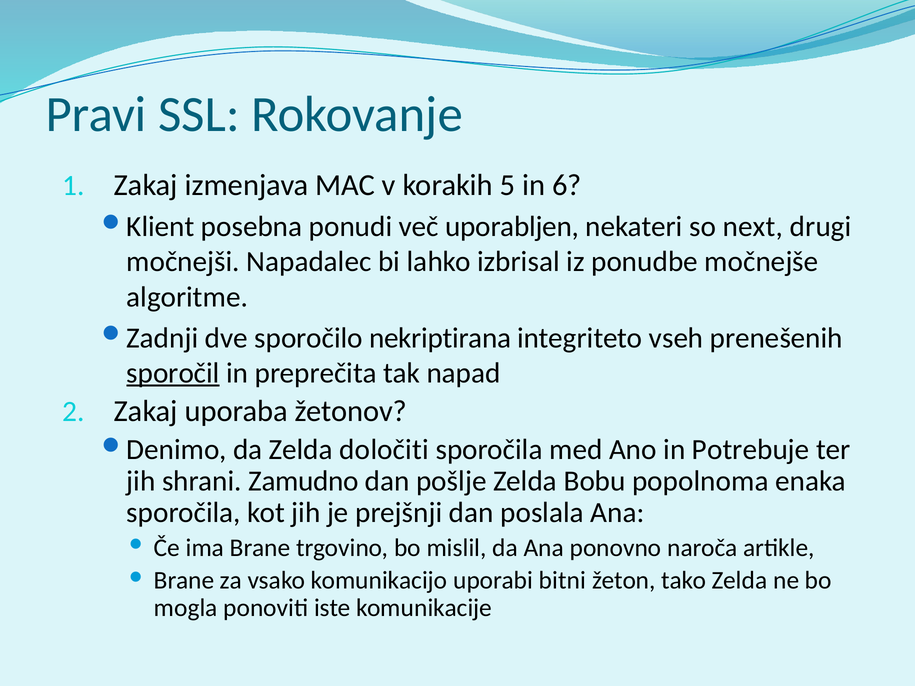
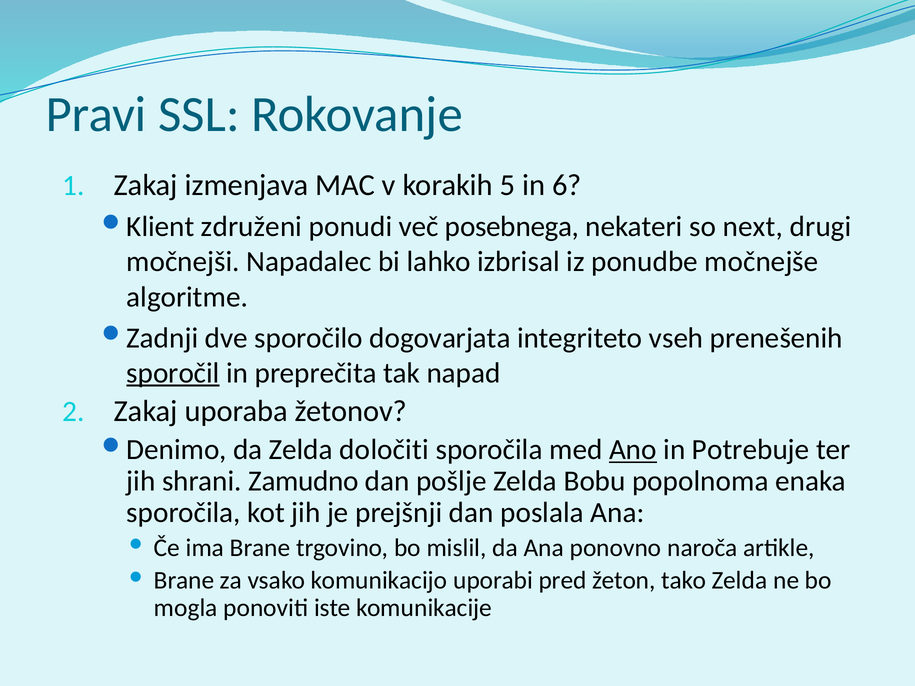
posebna: posebna -> združeni (252, 227)
uporabljen: uporabljen -> posebnega (512, 227)
nekriptirana: nekriptirana -> dogovarjata (440, 338)
Ano underline: none -> present (633, 450)
bitni: bitni -> pred (563, 581)
